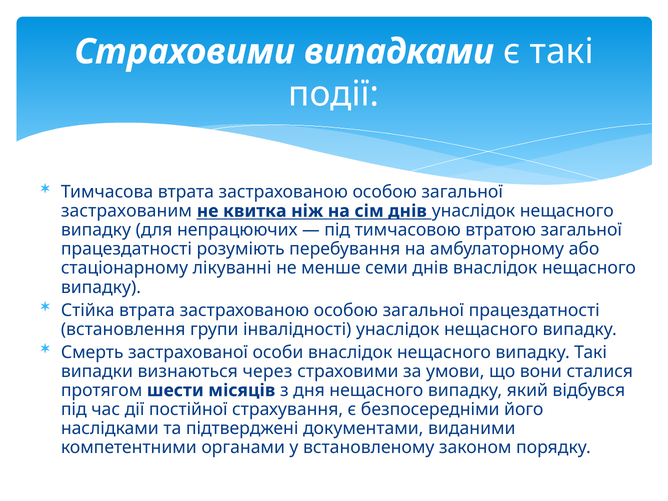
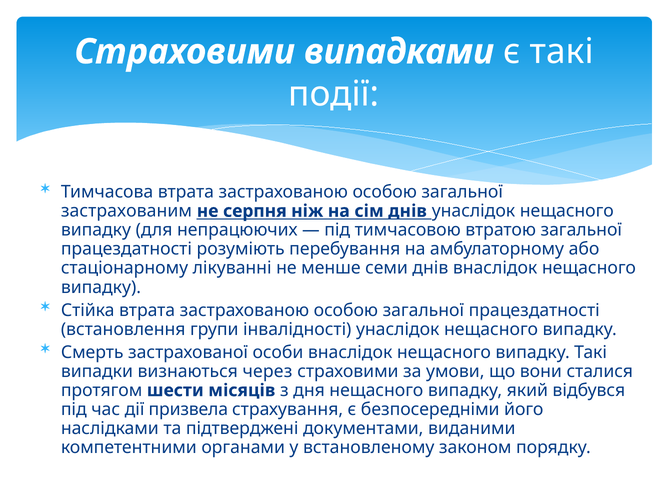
квитка: квитка -> серпня (255, 211)
постійної: постійної -> призвела (188, 409)
